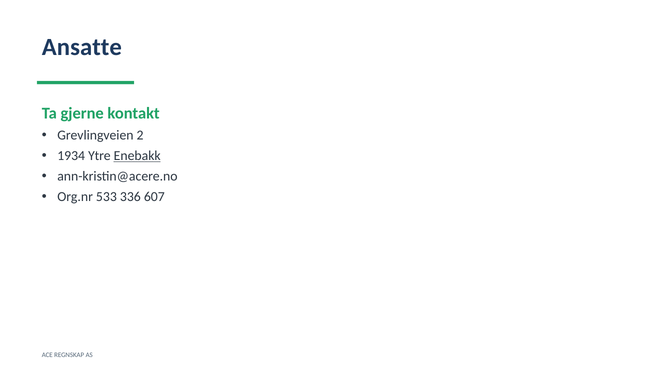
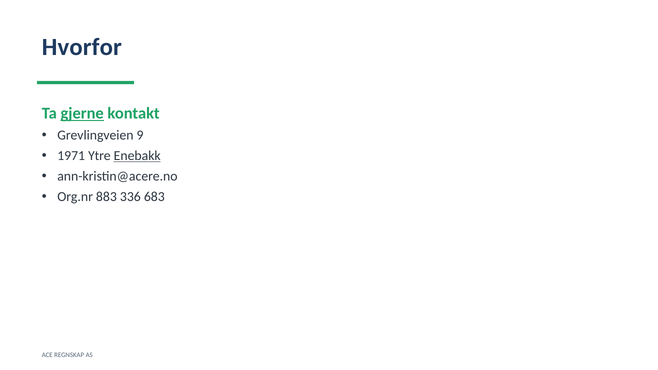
Ansatte: Ansatte -> Hvorfor (82, 47)
gjerne underline: none -> present (82, 113)
2: 2 -> 9 (140, 135)
1934: 1934 -> 1971 (71, 156)
533: 533 -> 883 (106, 197)
607: 607 -> 683 (154, 197)
